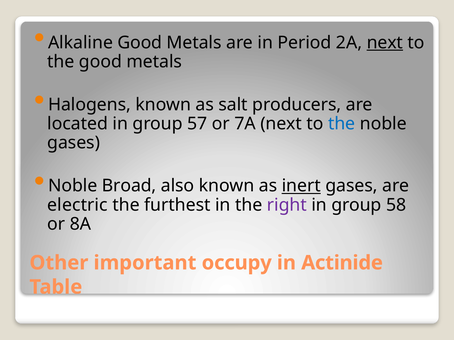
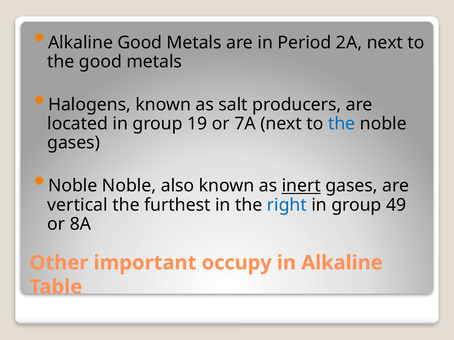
next underline: present -> none (385, 43)
57: 57 -> 19 (197, 124)
Noble Broad: Broad -> Noble (129, 186)
electric: electric -> vertical (78, 205)
right colour: purple -> blue (287, 205)
58: 58 -> 49 (396, 205)
in Actinide: Actinide -> Alkaline (342, 263)
